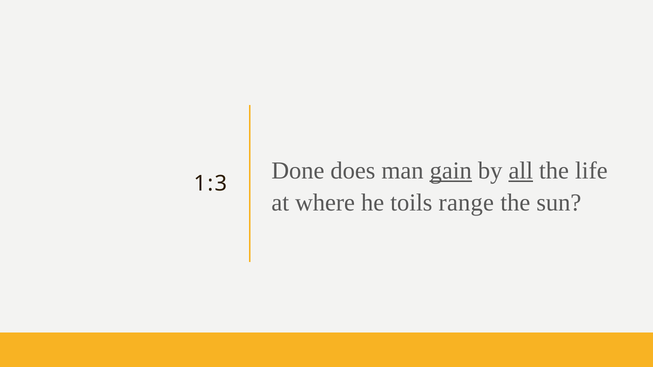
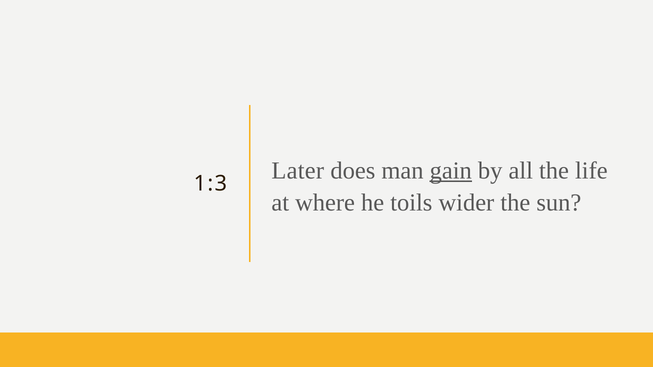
Done: Done -> Later (298, 171)
all underline: present -> none (521, 171)
range: range -> wider (466, 203)
